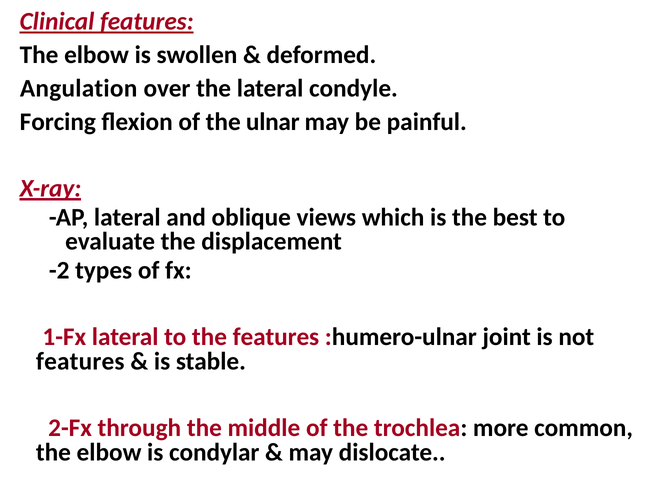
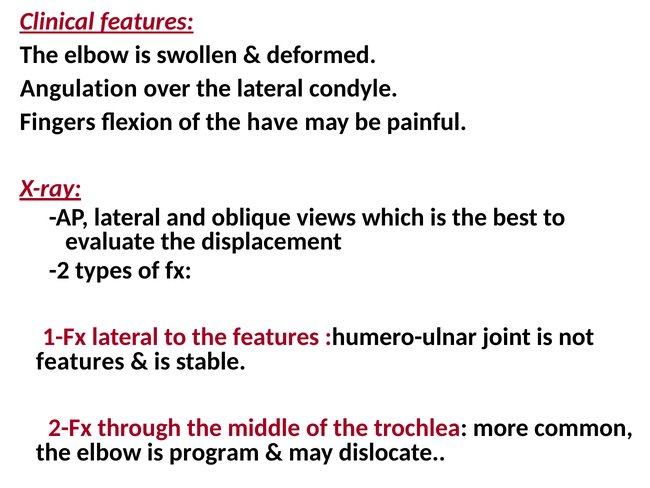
Forcing: Forcing -> Fingers (58, 122)
ulnar: ulnar -> have (273, 122)
condylar: condylar -> program (214, 452)
